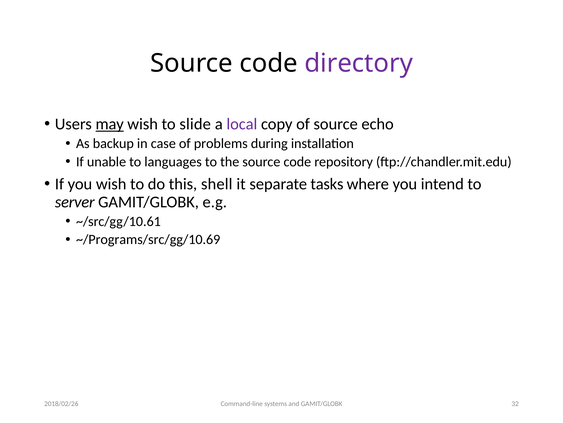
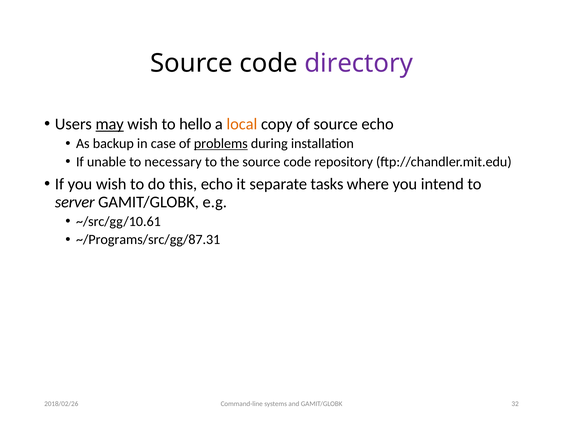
slide: slide -> hello (195, 124)
local colour: purple -> orange (242, 124)
problems underline: none -> present (221, 143)
languages: languages -> necessary (173, 162)
this shell: shell -> echo (217, 184)
~/Programs/src/gg/10.69: ~/Programs/src/gg/10.69 -> ~/Programs/src/gg/87.31 (148, 239)
